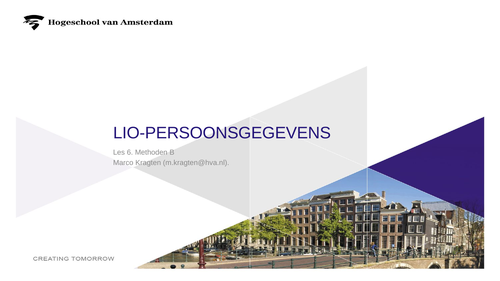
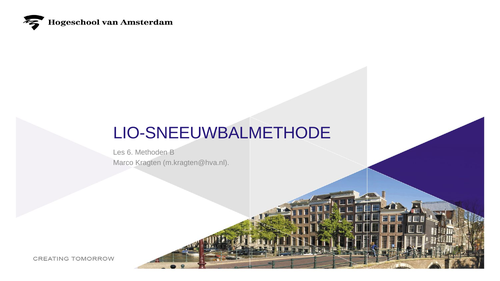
LIO-PERSOONSGEGEVENS: LIO-PERSOONSGEGEVENS -> LIO-SNEEUWBALMETHODE (222, 133)
